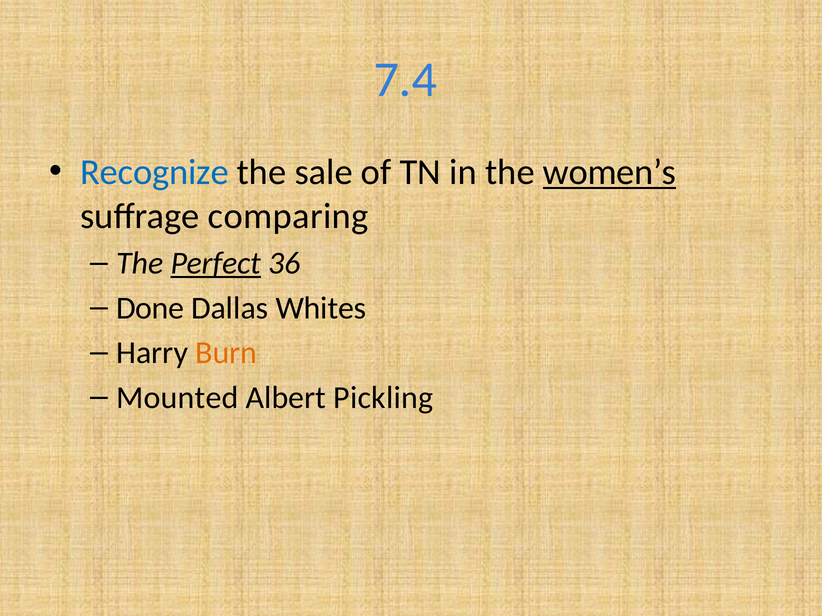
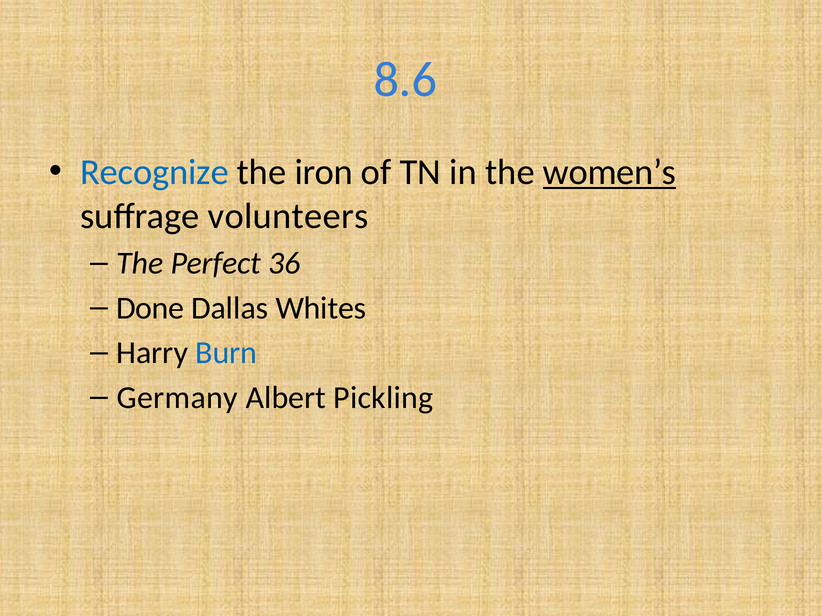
7.4: 7.4 -> 8.6 (405, 80)
sale: sale -> iron (324, 172)
comparing: comparing -> volunteers (288, 216)
Perfect underline: present -> none (216, 263)
Burn colour: orange -> blue (226, 353)
Mounted: Mounted -> Germany (177, 398)
